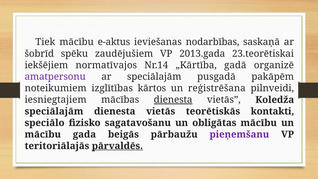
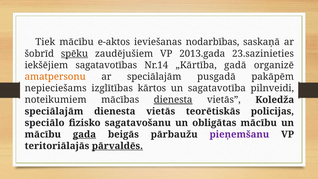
e-aktus: e-aktus -> e-aktos (114, 42)
spēku underline: none -> present (74, 54)
23.teorētiskai: 23.teorētiskai -> 23.sazinieties (263, 54)
normatīvajos: normatīvajos -> sagatavotības (106, 65)
amatpersonu colour: purple -> orange (55, 77)
noteikumiem: noteikumiem -> nepieciešams (56, 88)
reģistrēšana: reģistrēšana -> sagatavotība (217, 88)
iesniegtajiem: iesniegtajiem -> noteikumiem (56, 100)
kontakti: kontakti -> policijas (272, 111)
gada underline: none -> present (84, 134)
